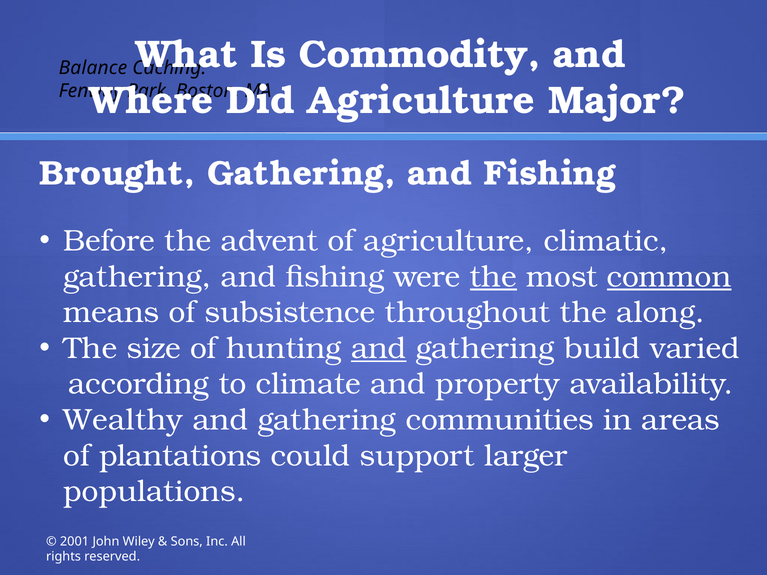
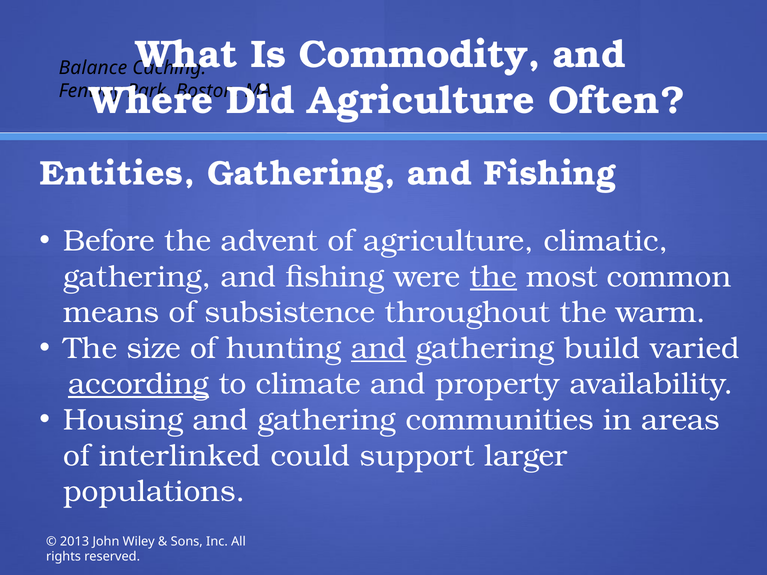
Major: Major -> Often (617, 101)
Brought: Brought -> Entities (117, 174)
common underline: present -> none (669, 277)
along: along -> warm (661, 313)
according underline: none -> present (139, 384)
Wealthy: Wealthy -> Housing (123, 420)
plantations: plantations -> interlinked (180, 456)
2001: 2001 -> 2013 (75, 542)
